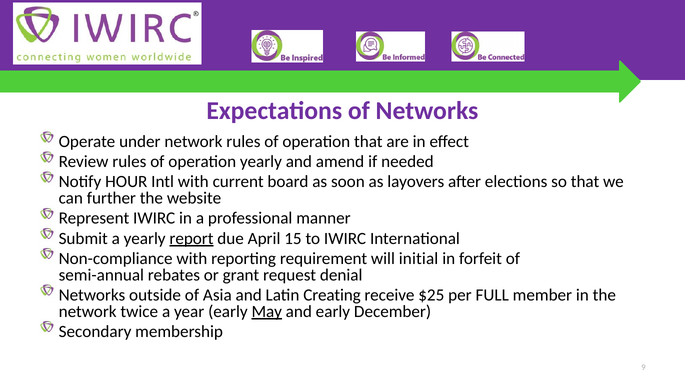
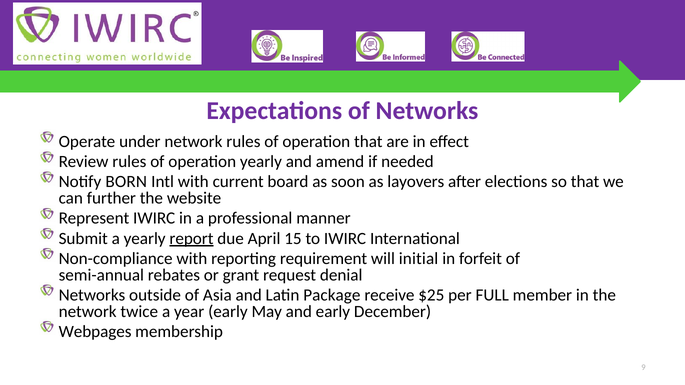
HOUR: HOUR -> BORN (126, 182)
Creating: Creating -> Package (332, 295)
May underline: present -> none (267, 312)
Secondary: Secondary -> Webpages (95, 332)
